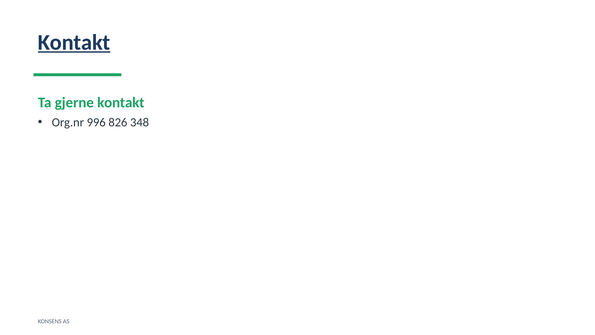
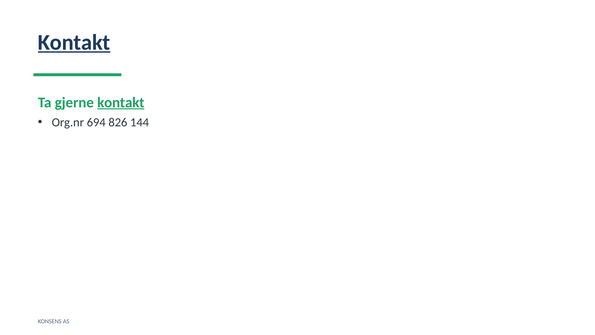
kontakt underline: none -> present (121, 102)
996: 996 -> 694 (96, 122)
348: 348 -> 144 (140, 122)
